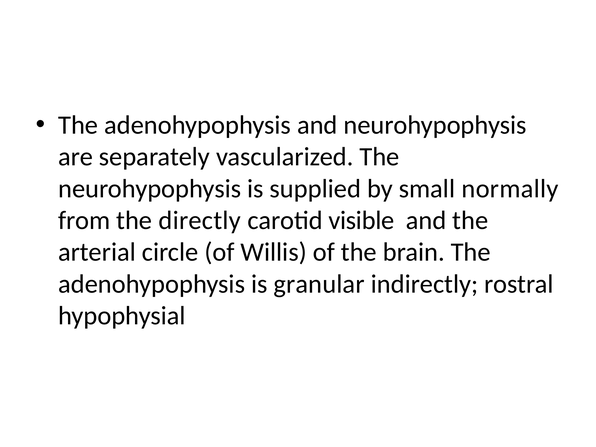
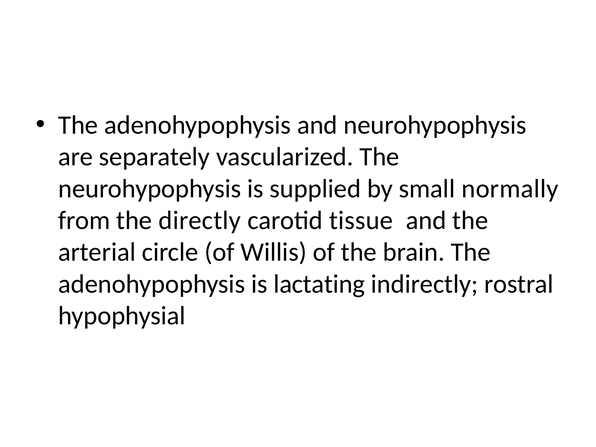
visible: visible -> tissue (361, 220)
granular: granular -> lactating (319, 284)
